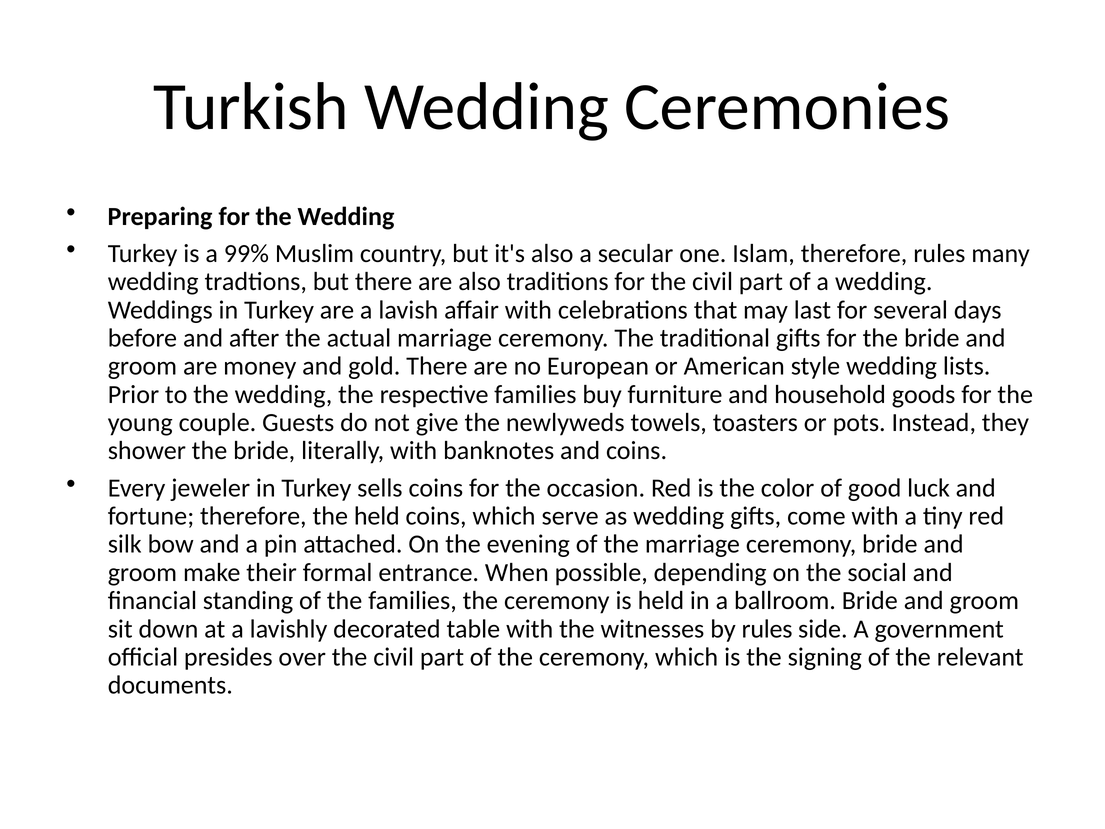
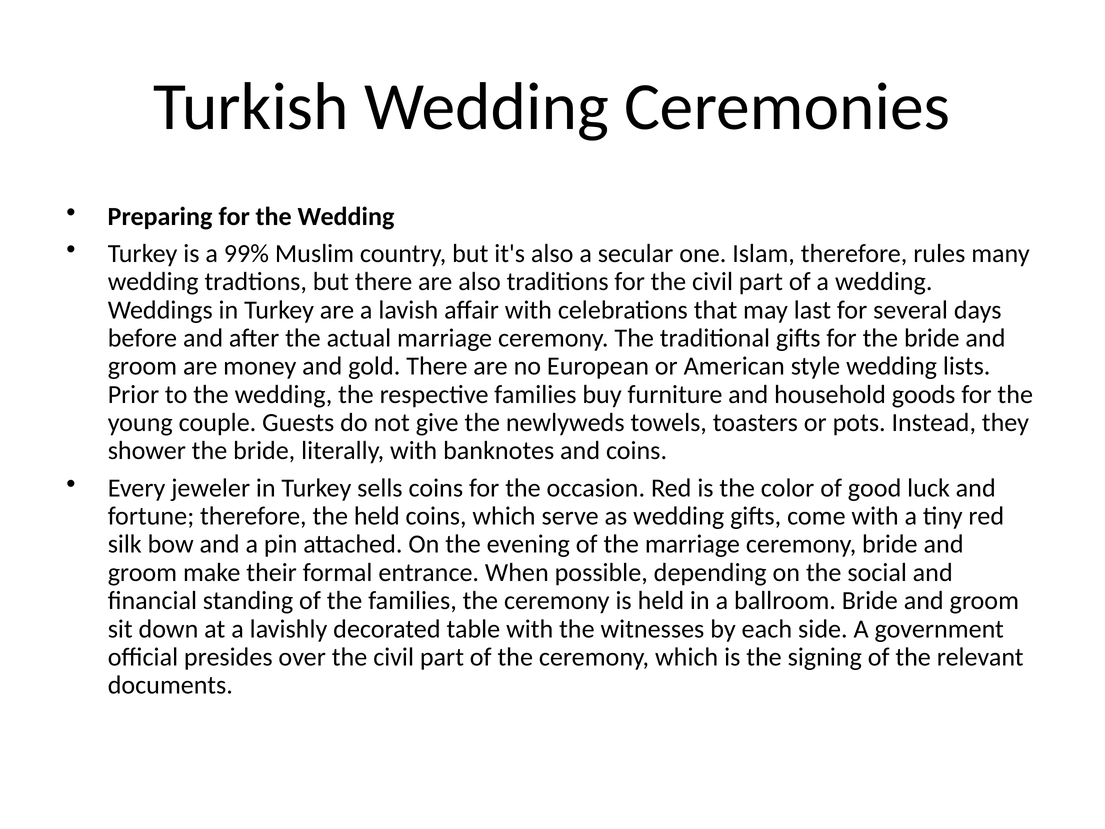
by rules: rules -> each (767, 629)
